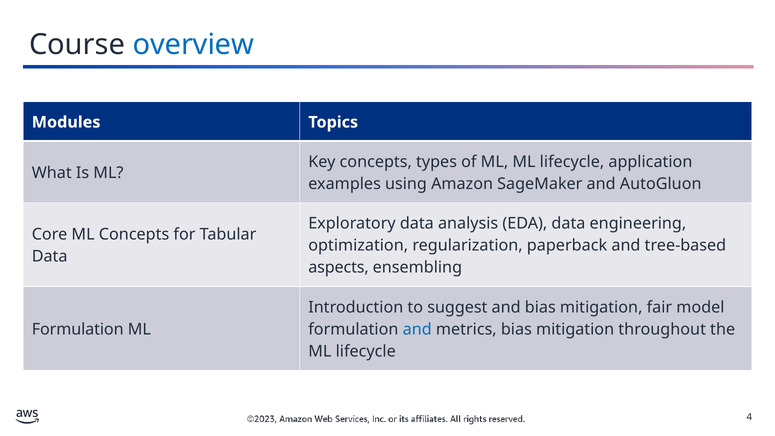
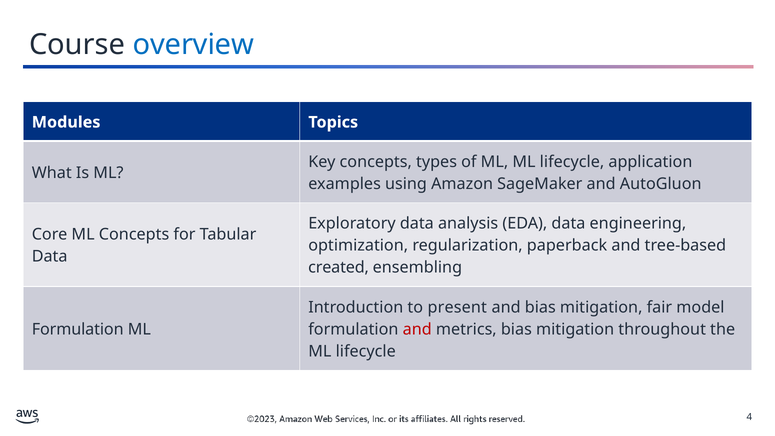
aspects: aspects -> created (339, 268)
suggest: suggest -> present (457, 307)
and colour: blue -> red (417, 329)
